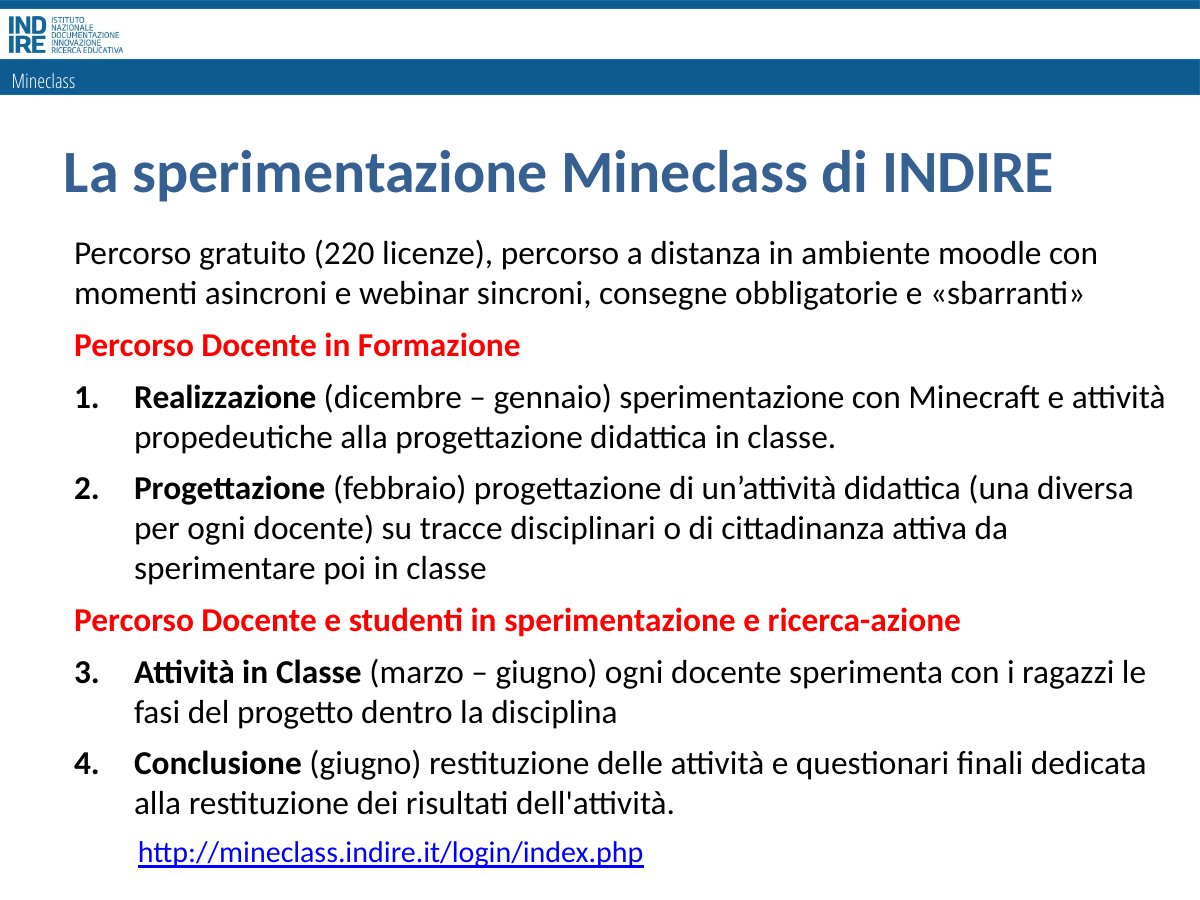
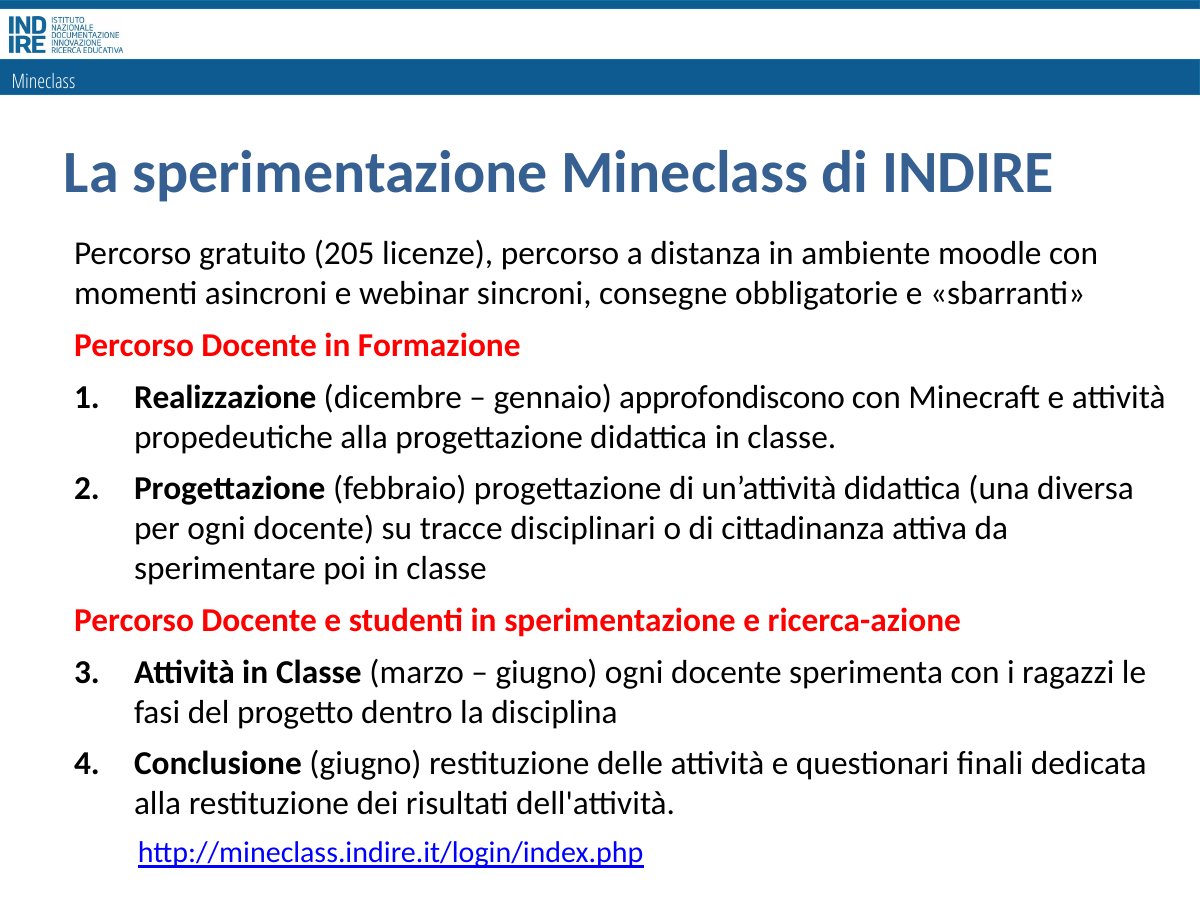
220: 220 -> 205 (344, 254)
gennaio sperimentazione: sperimentazione -> approfondiscono (732, 397)
